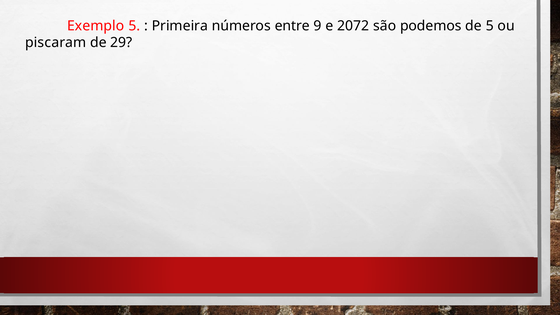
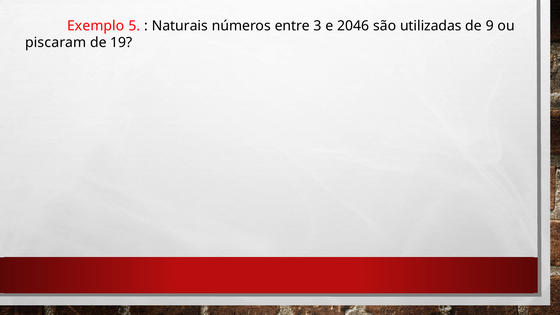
Primeira: Primeira -> Naturais (180, 26)
9: 9 -> 3 (318, 26)
2072: 2072 -> 2046 (353, 26)
podemos: podemos -> utilizadas (431, 26)
de 5: 5 -> 9 (490, 26)
29: 29 -> 19 (121, 43)
